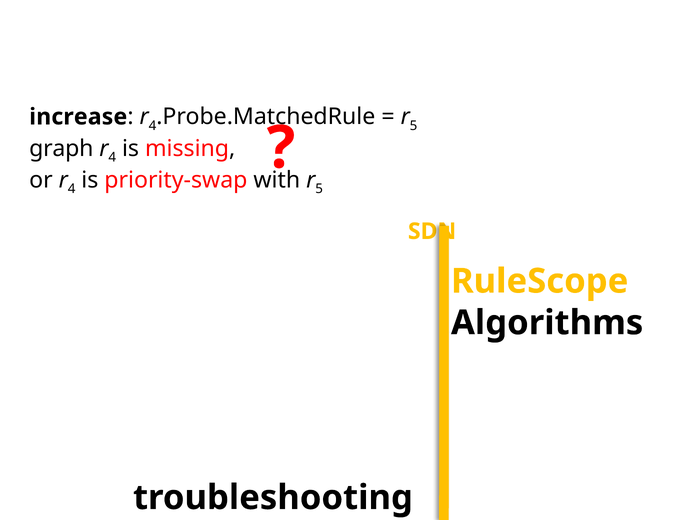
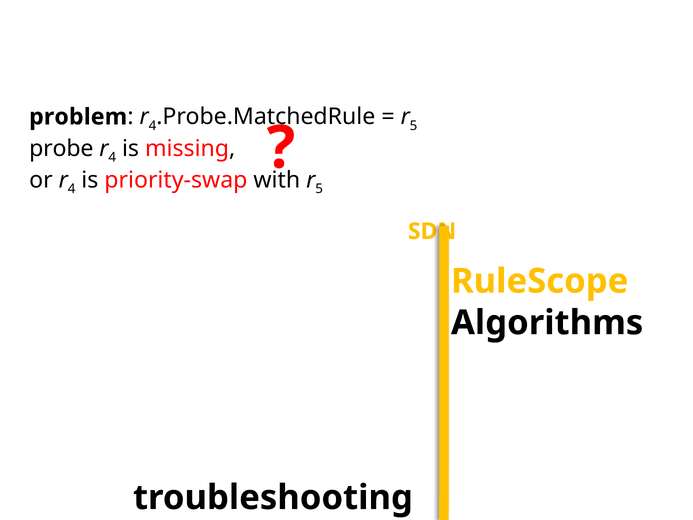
increase: increase -> problem (78, 117)
graph: graph -> probe (61, 148)
